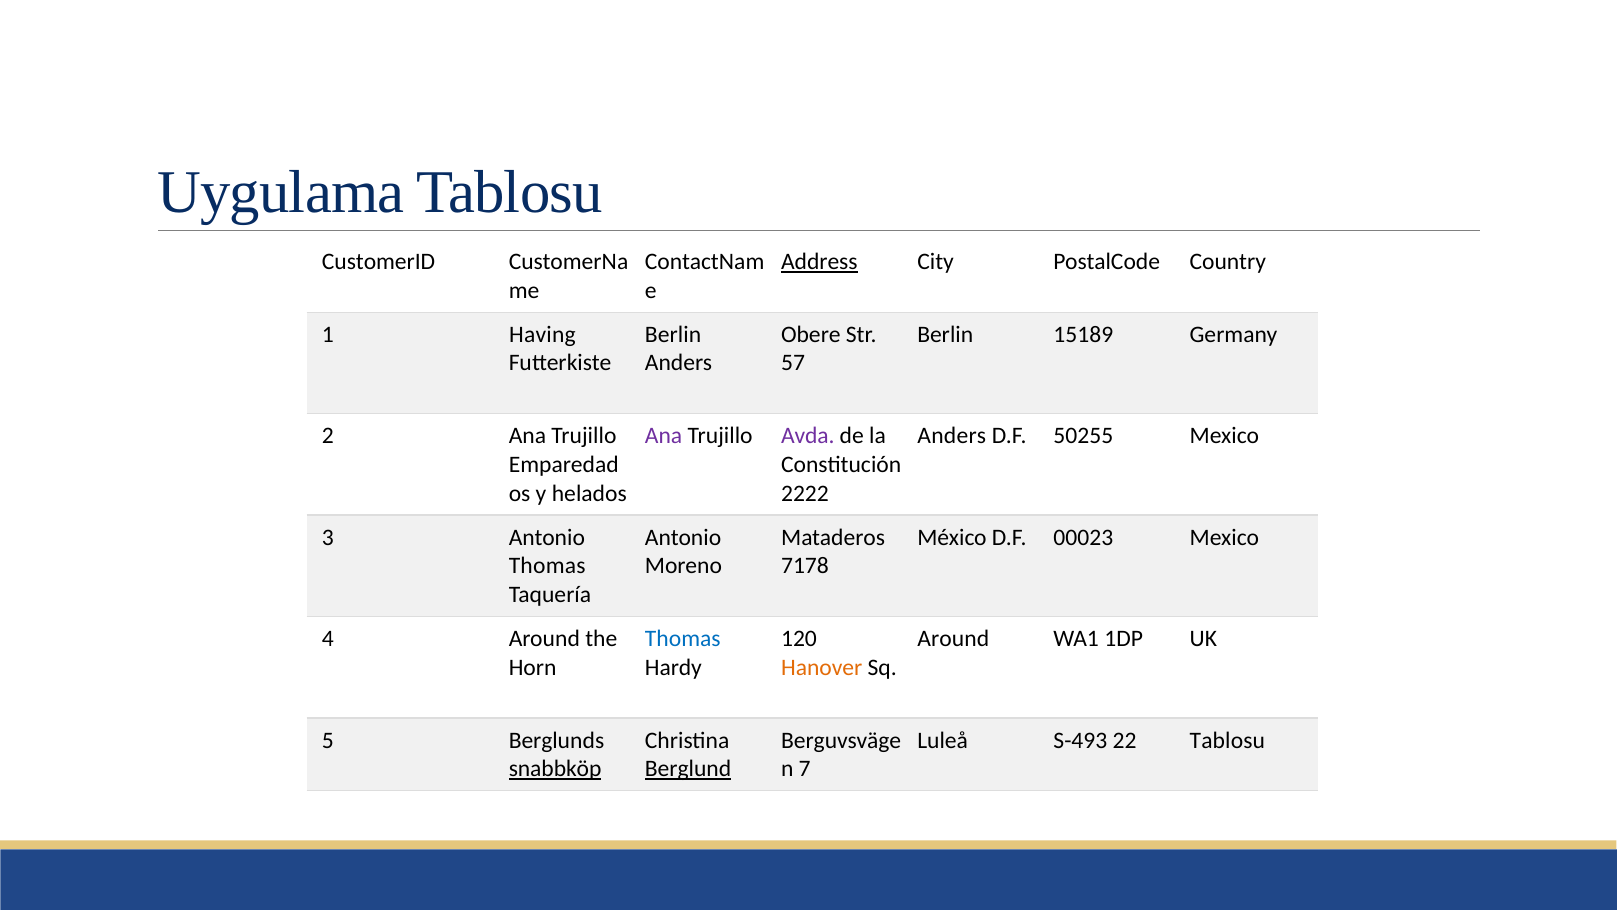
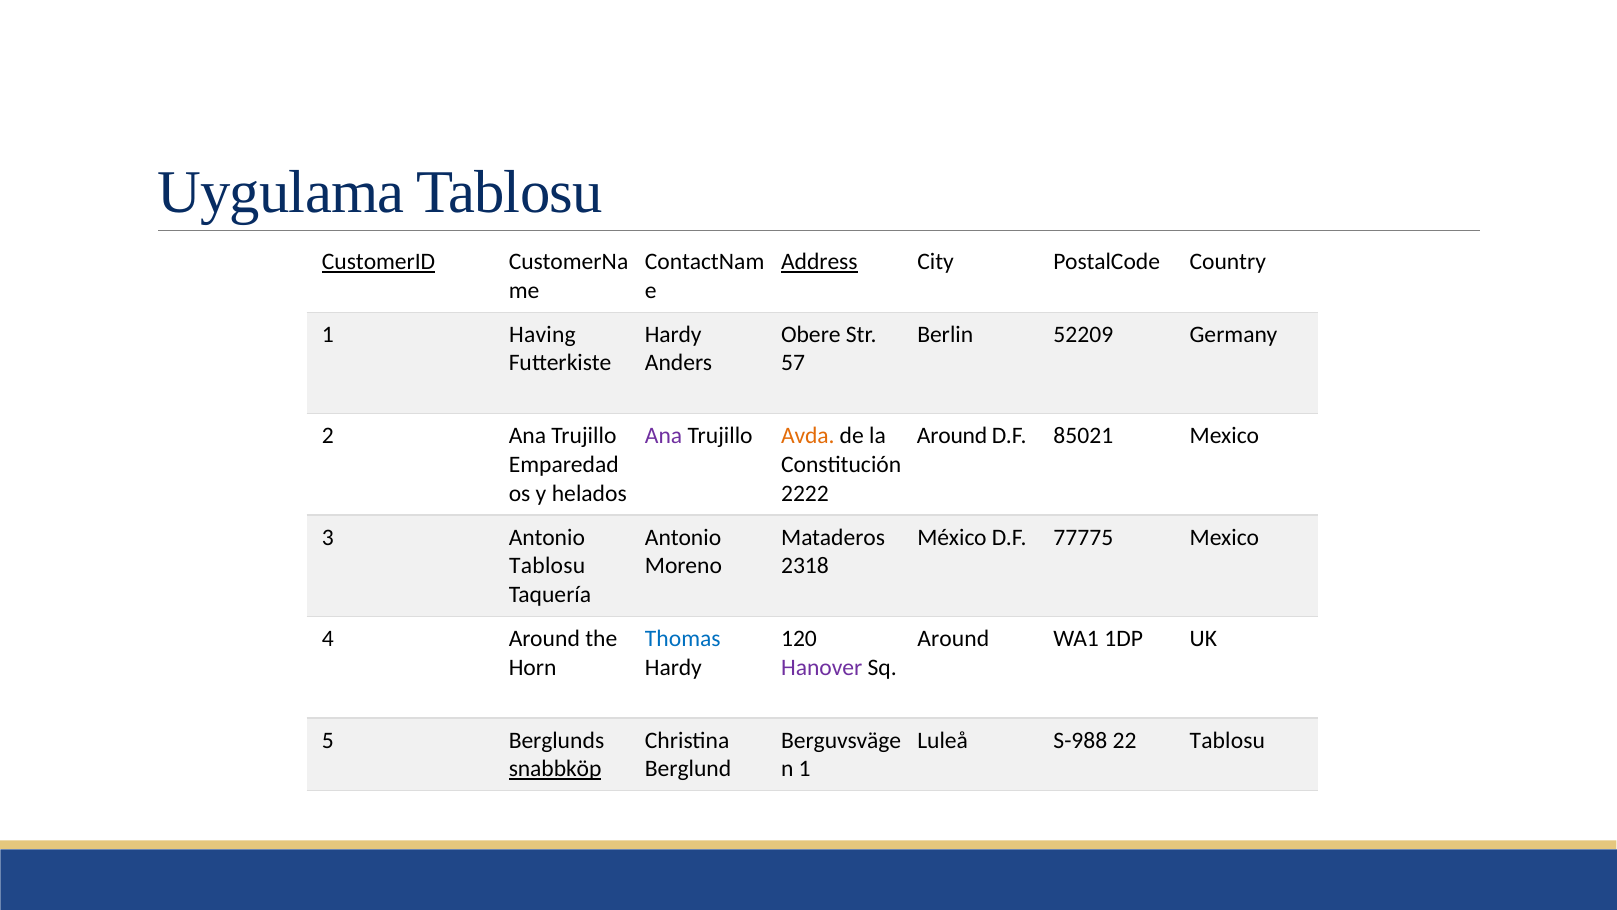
CustomerID underline: none -> present (379, 262)
Berlin: Berlin -> Hardy (673, 334)
15189: 15189 -> 52209 (1083, 334)
Avda colour: purple -> orange (808, 436)
Anders: Anders -> Around (952, 436)
50255: 50255 -> 85021 (1083, 436)
00023: 00023 -> 77775 (1083, 537)
Thomas: Thomas -> Tablosu (547, 566)
7178: 7178 -> 2318 (805, 566)
Hanover colour: orange -> purple (822, 667)
S-493: S-493 -> S-988 (1080, 740)
Berglund underline: present -> none (688, 769)
7: 7 -> 1 (805, 769)
